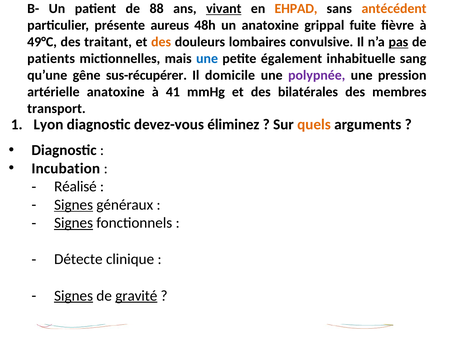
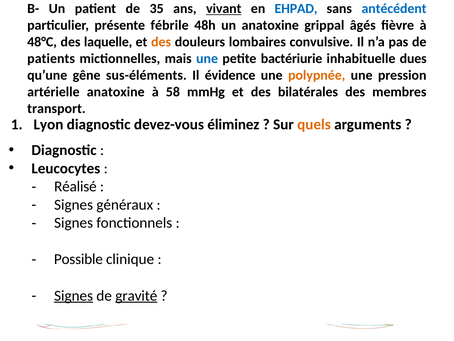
88: 88 -> 35 (157, 9)
EHPAD colour: orange -> blue (296, 9)
antécédent colour: orange -> blue (394, 9)
aureus: aureus -> fébrile (170, 25)
fuite: fuite -> âgés (363, 25)
49°C: 49°C -> 48°C (42, 42)
traitant: traitant -> laquelle (108, 42)
pas underline: present -> none (398, 42)
également: également -> bactériurie (292, 59)
sang: sang -> dues (413, 59)
sus-récupérer: sus-récupérer -> sus-éléments (146, 75)
domicile: domicile -> évidence (230, 75)
polypnée colour: purple -> orange (317, 75)
41: 41 -> 58 (173, 92)
Incubation: Incubation -> Leucocytes (66, 168)
Signes underline: present -> none (74, 204)
Signes underline: present -> none (74, 223)
Détecte: Détecte -> Possible (78, 259)
